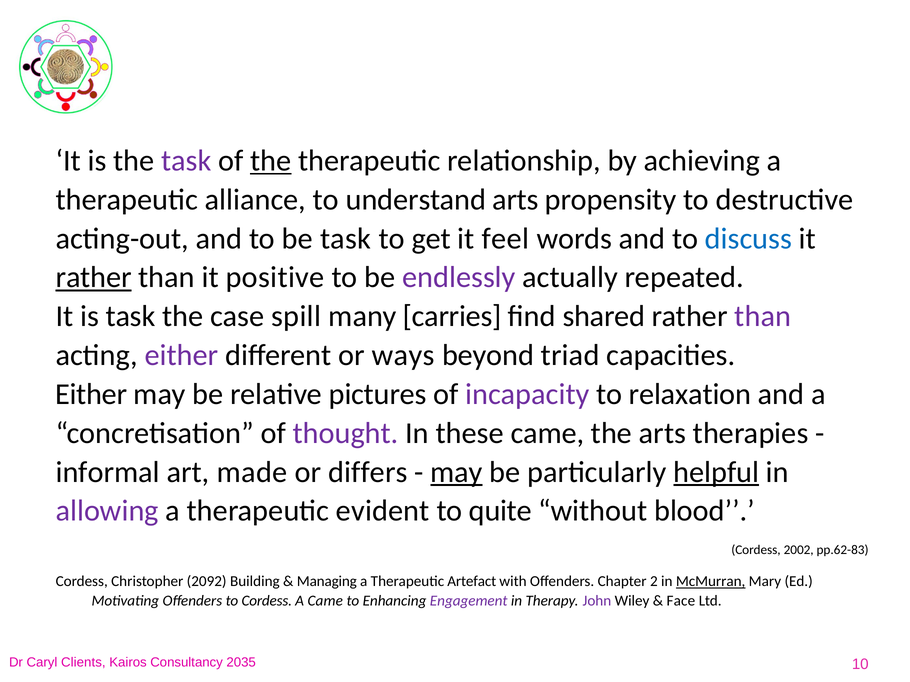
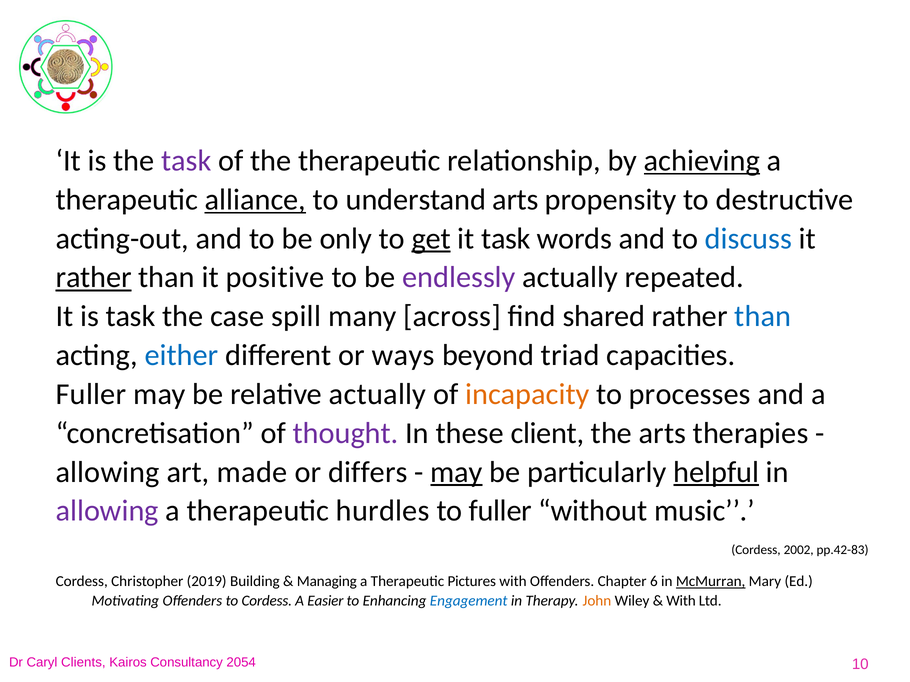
the underline: present -> none (271, 161)
achieving underline: none -> present (702, 161)
alliance underline: none -> present (255, 200)
be task: task -> only (346, 239)
get underline: none -> present (431, 239)
it feel: feel -> task (506, 239)
carries: carries -> across (452, 317)
than colour: purple -> blue (763, 317)
either colour: purple -> blue (182, 356)
Either: Either -> Fuller (91, 395)
relative pictures: pictures -> actually (377, 395)
incapacity colour: purple -> orange (527, 395)
relaxation: relaxation -> processes (690, 395)
these came: came -> client (547, 433)
informal: informal -> allowing (108, 472)
evident: evident -> hurdles (383, 511)
to quite: quite -> fuller (500, 511)
blood: blood -> music (705, 511)
pp.62-83: pp.62-83 -> pp.42-83 (843, 550)
2092: 2092 -> 2019 (207, 582)
Artefact: Artefact -> Pictures (472, 582)
2: 2 -> 6 (654, 582)
A Came: Came -> Easier (325, 601)
Engagement colour: purple -> blue (469, 601)
John colour: purple -> orange (597, 601)
Face: Face -> With (681, 601)
2035: 2035 -> 2054 (241, 663)
